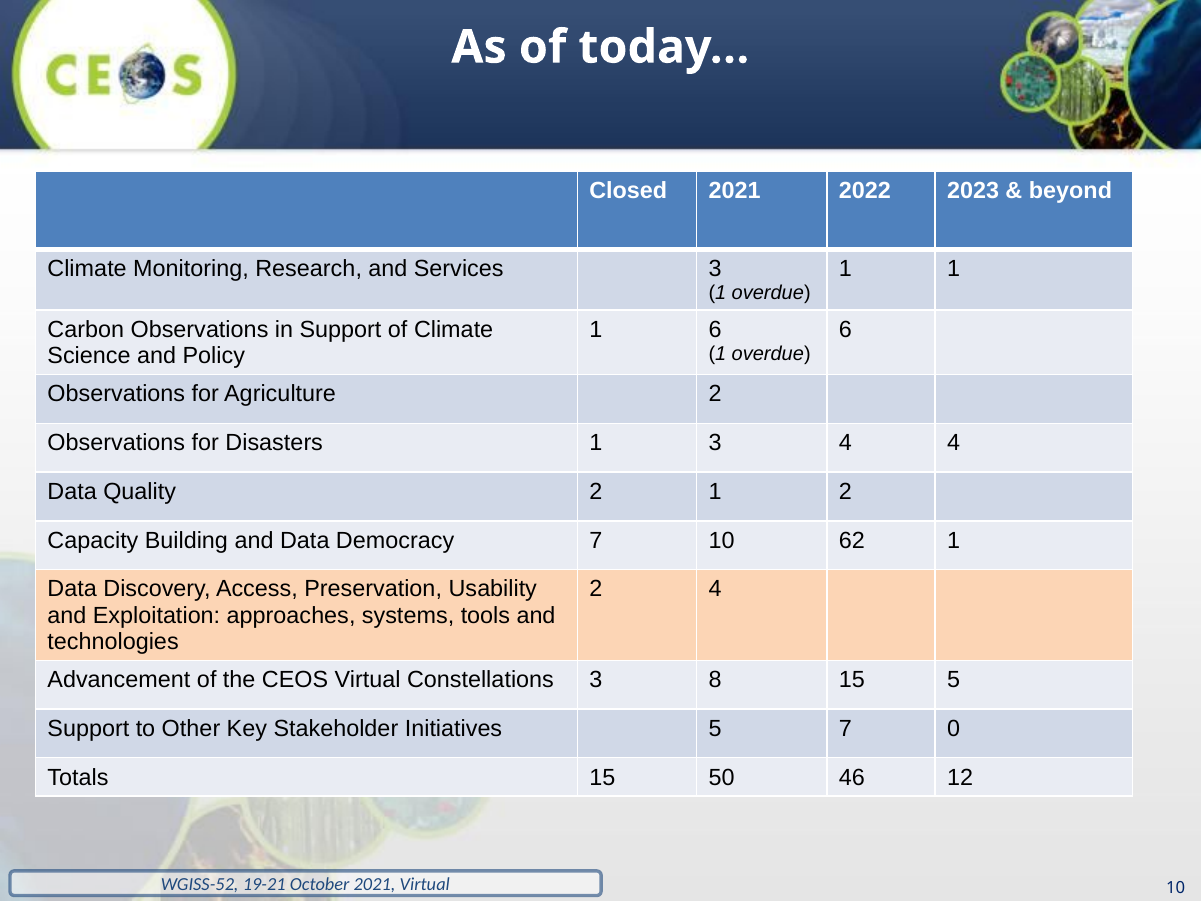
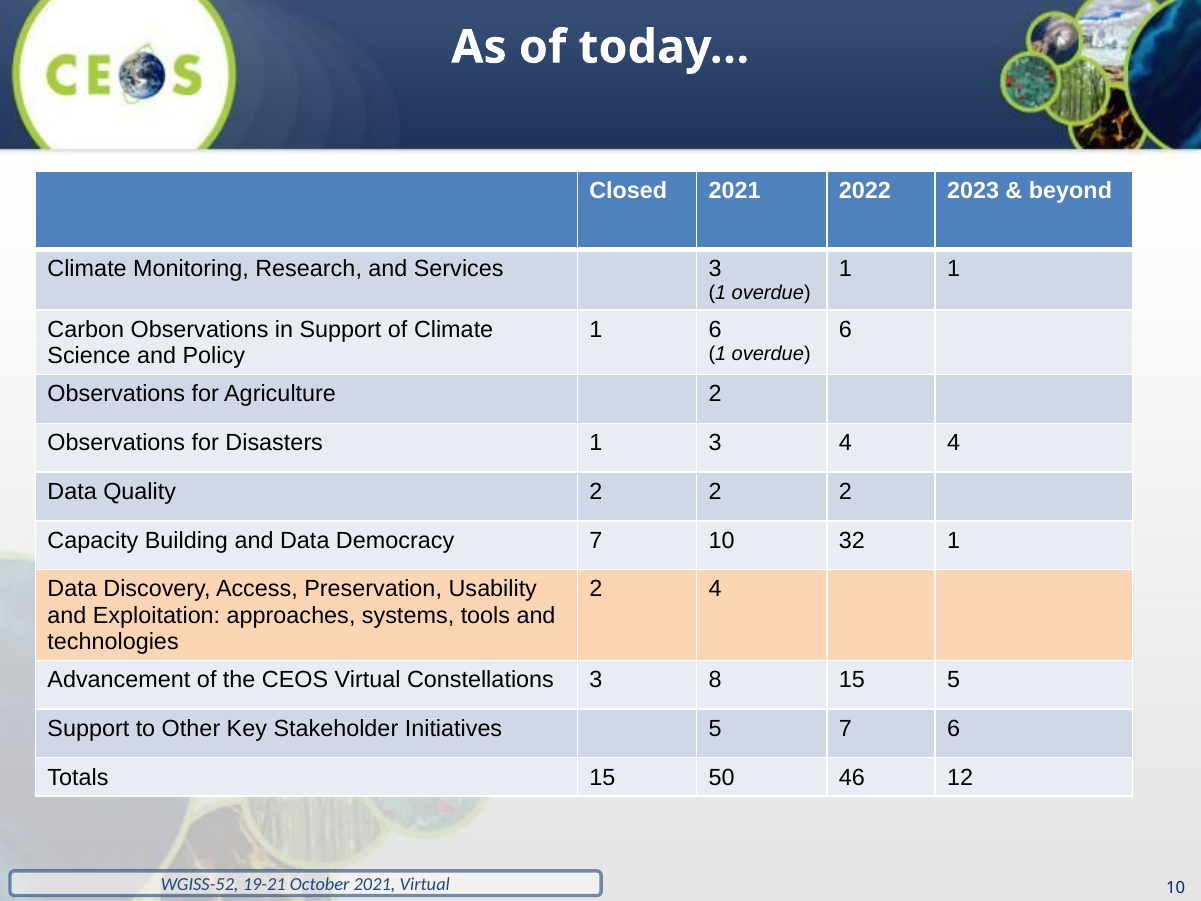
Quality 2 1: 1 -> 2 (715, 492)
62: 62 -> 32 (852, 540)
7 0: 0 -> 6 (954, 728)
